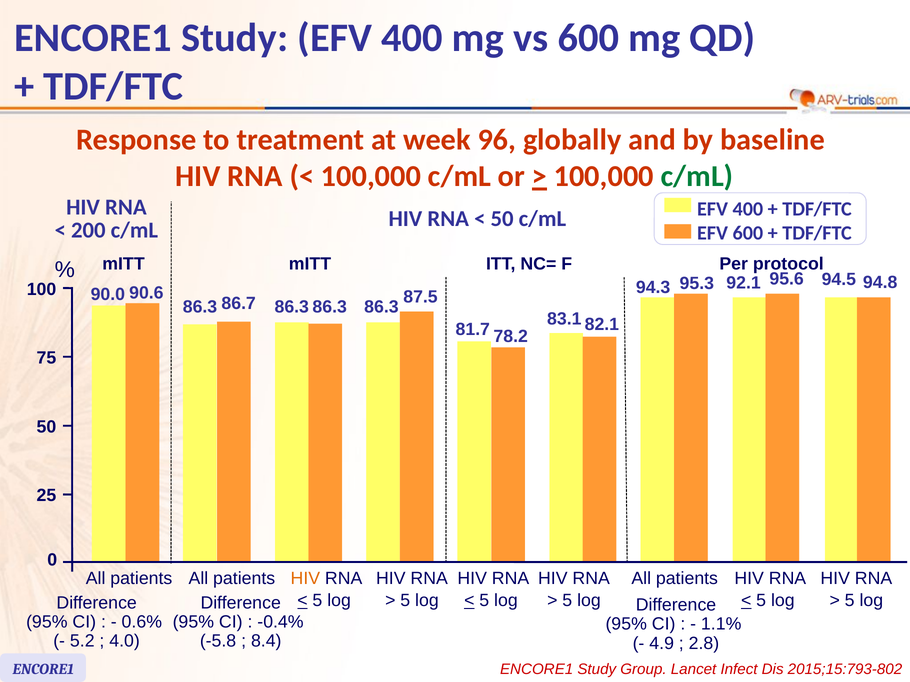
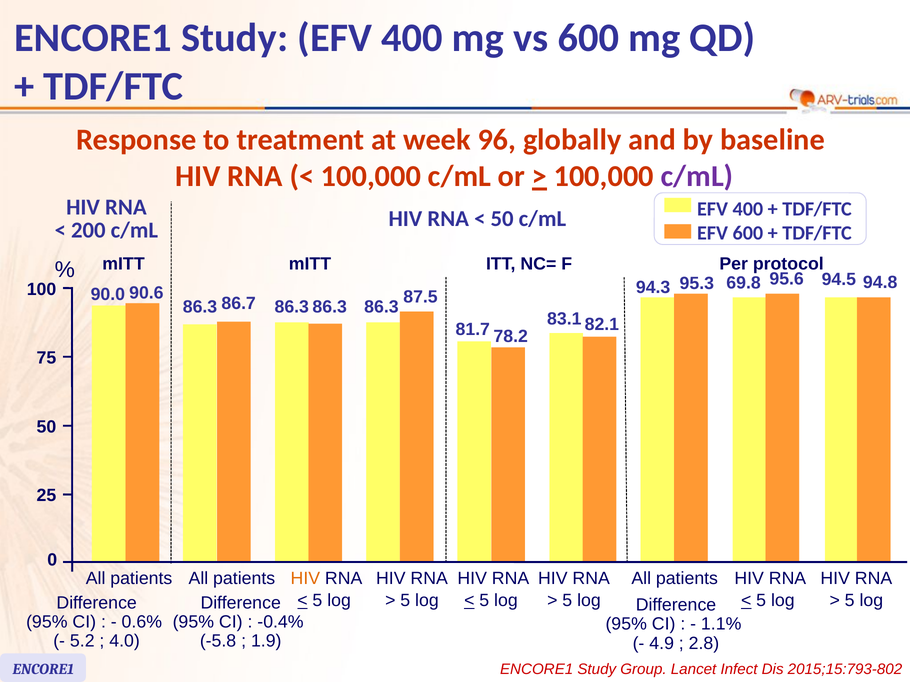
c/mL colour: green -> purple (697, 176)
92.1: 92.1 -> 69.8 (744, 283)
8.4: 8.4 -> 1.9 (266, 641)
